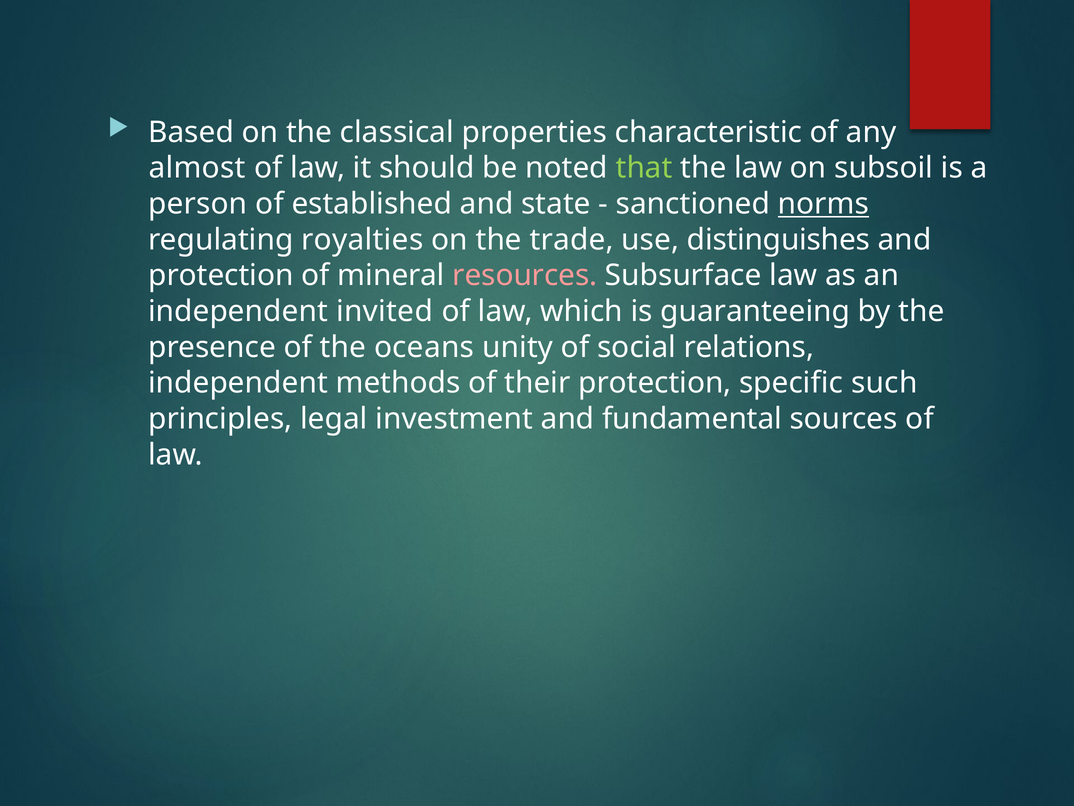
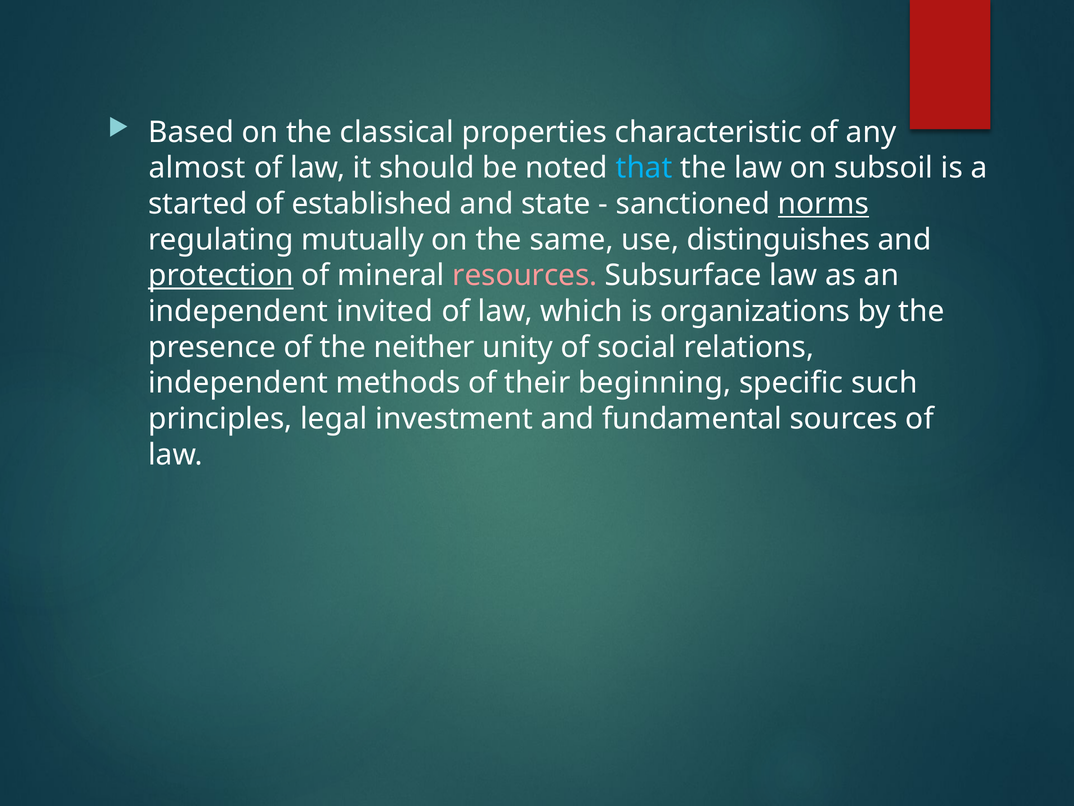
that colour: light green -> light blue (644, 168)
person: person -> started (198, 204)
royalties: royalties -> mutually (363, 240)
trade: trade -> same (572, 240)
protection underline: none -> present (221, 275)
guaranteeing: guaranteeing -> organizations (755, 311)
oceans: oceans -> neither (424, 347)
their protection: protection -> beginning (655, 383)
